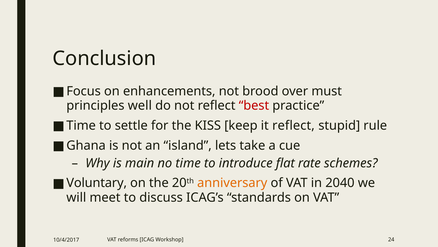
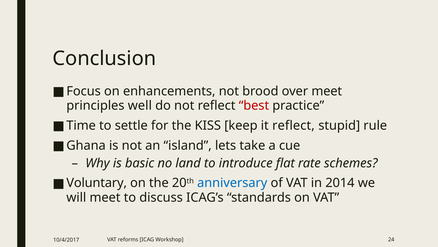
over must: must -> meet (327, 91)
main: main -> basic (140, 163)
no time: time -> land (188, 163)
anniversary colour: orange -> blue (232, 183)
2040: 2040 -> 2014 (340, 183)
